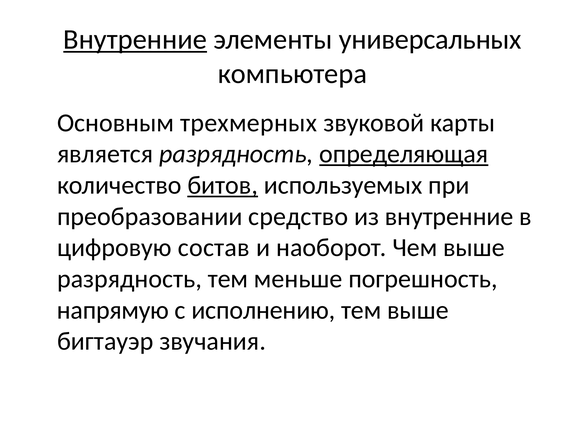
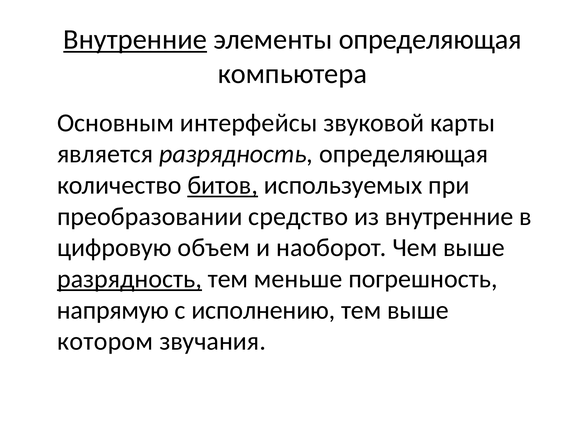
элементы универсальных: универсальных -> определяющая (430, 40)
трехмерных: трехмерных -> интерфейсы (249, 123)
определяющая underline: present -> none (404, 154)
состав: состав -> объем (214, 248)
разрядность underline: none -> present (130, 279)
бигтауэр: бигтауэр -> котором (105, 341)
